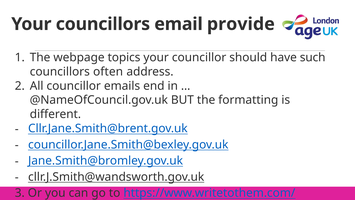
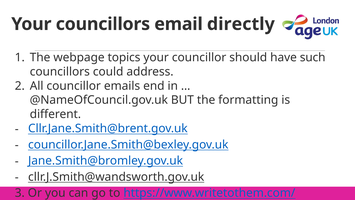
provide: provide -> directly (241, 24)
often: often -> could (108, 72)
